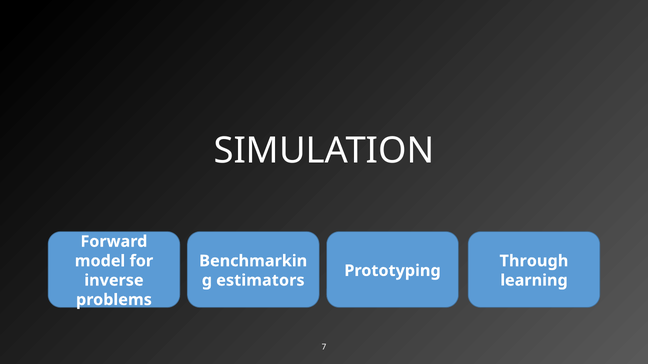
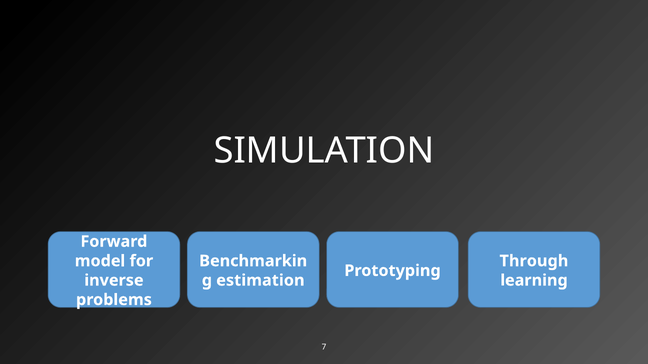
estimators: estimators -> estimation (260, 281)
